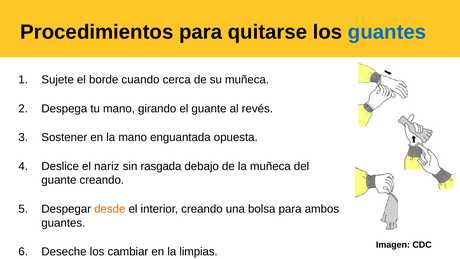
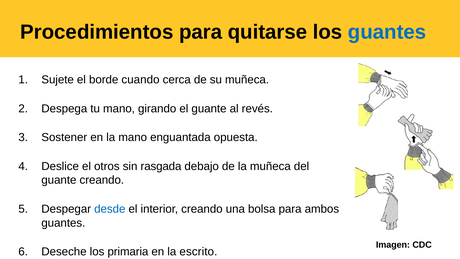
nariz: nariz -> otros (107, 166)
desde colour: orange -> blue (110, 209)
cambiar: cambiar -> primaria (128, 252)
limpias: limpias -> escrito (198, 252)
